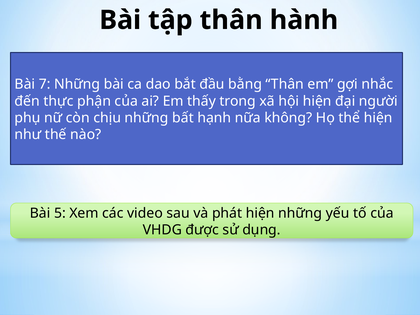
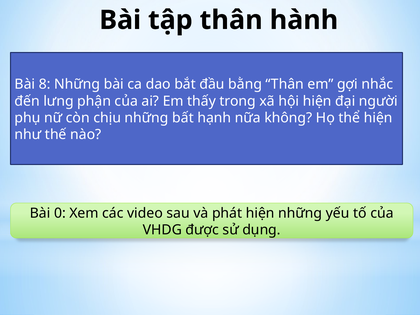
7: 7 -> 8 (45, 84)
thực: thực -> lưng (59, 101)
5: 5 -> 0 (60, 213)
